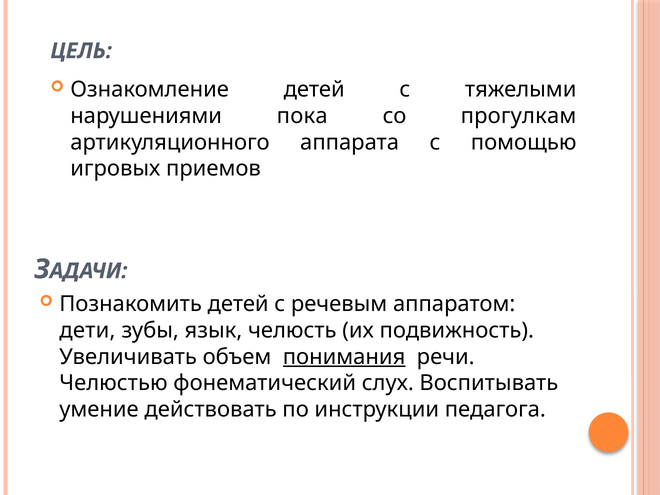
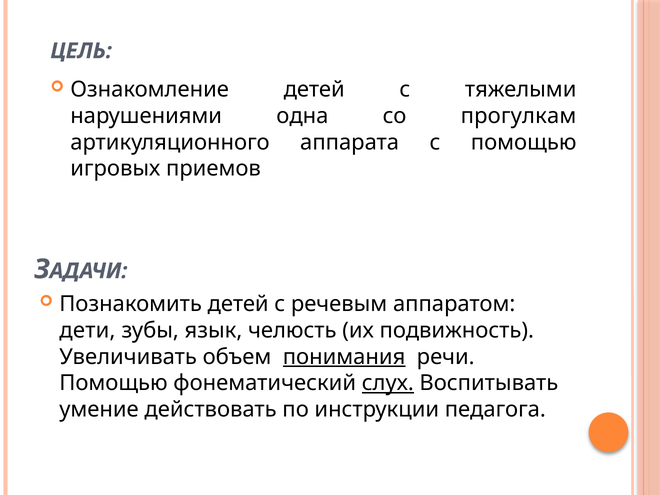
пока: пока -> одна (302, 116)
Челюстью: Челюстью -> Помощью (113, 383)
слух underline: none -> present (388, 383)
